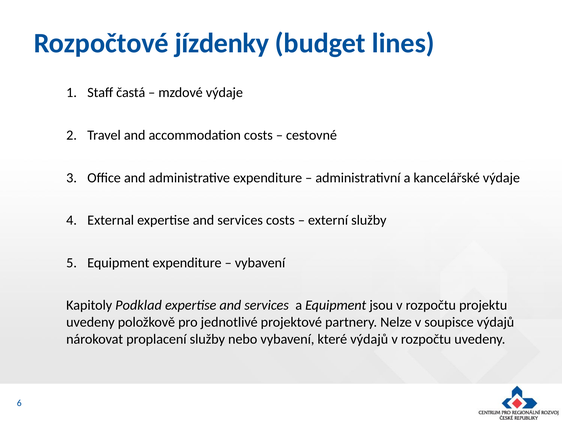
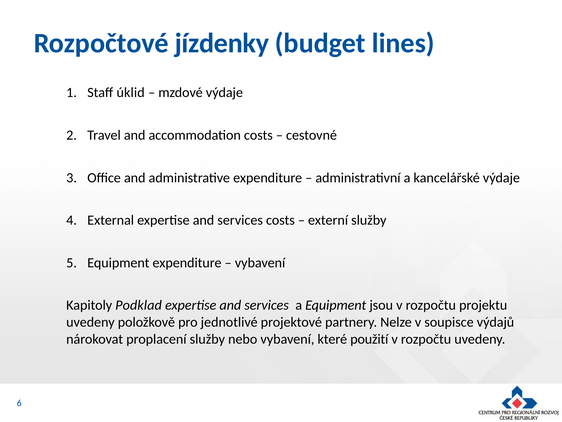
častá: častá -> úklid (131, 93)
které výdajů: výdajů -> použití (369, 339)
